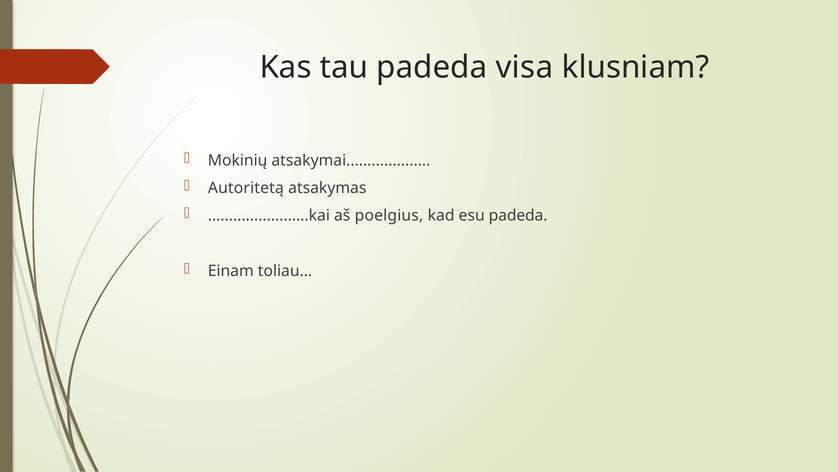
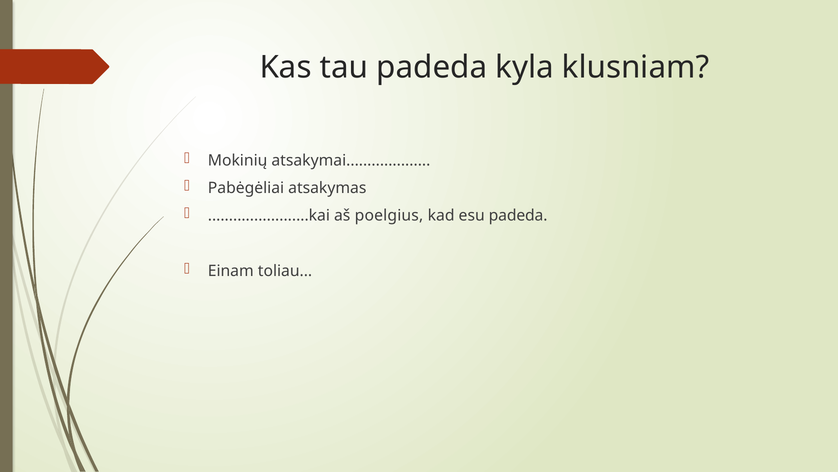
visa: visa -> kyla (525, 67)
Autoritetą: Autoritetą -> Pabėgėliai (246, 188)
